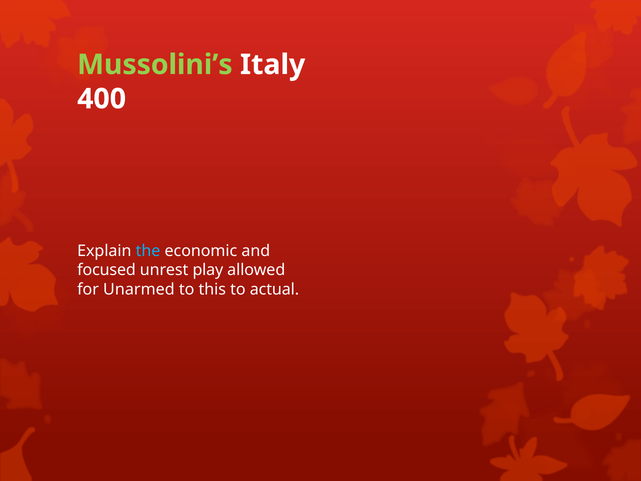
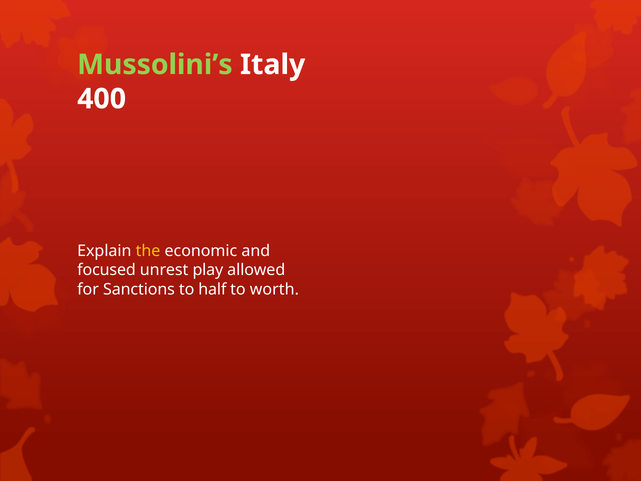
the colour: light blue -> yellow (148, 251)
Unarmed: Unarmed -> Sanctions (139, 289)
this: this -> half (212, 289)
actual: actual -> worth (274, 289)
